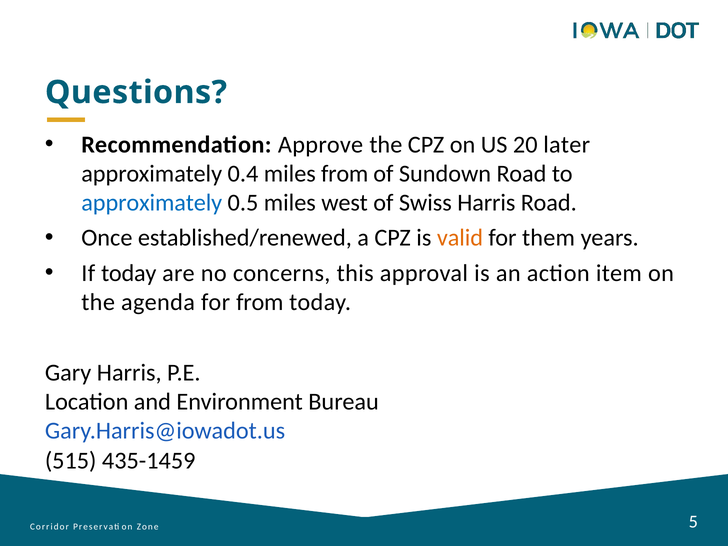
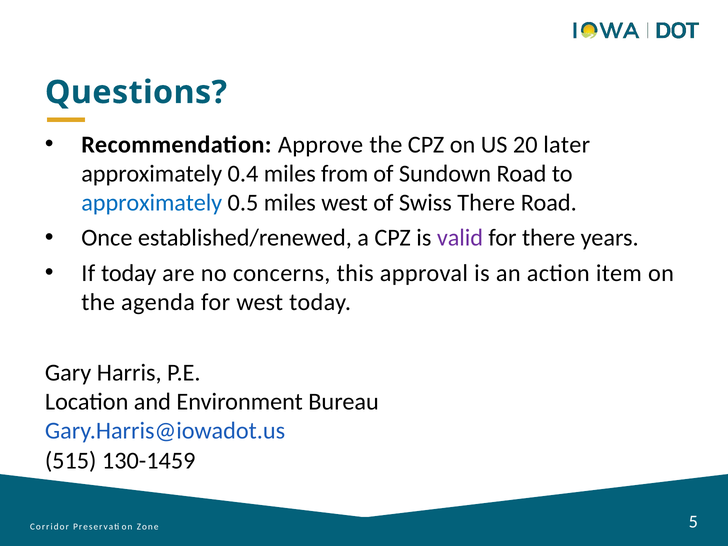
Swiss Harris: Harris -> There (486, 203)
valid colour: orange -> purple (460, 238)
for them: them -> there (549, 238)
for from: from -> west (260, 302)
435-1459: 435-1459 -> 130-1459 (149, 461)
